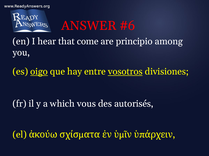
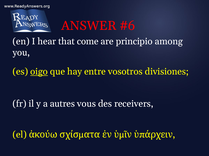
vosotros underline: present -> none (125, 72)
which: which -> autres (62, 104)
autorisés: autorisés -> receivers (134, 104)
